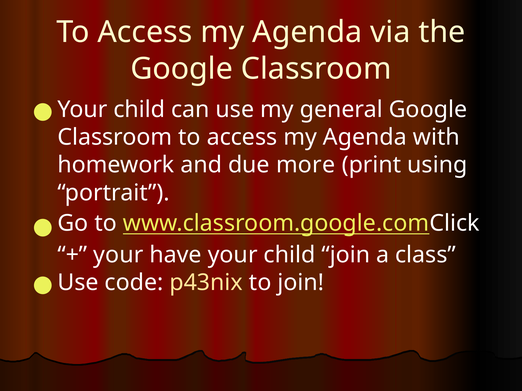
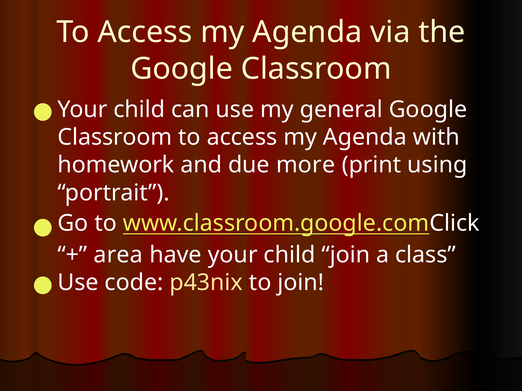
your: your -> area (118, 255)
